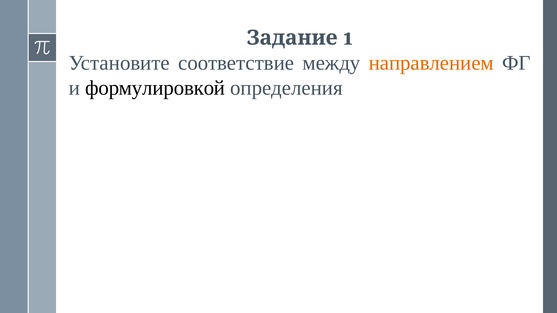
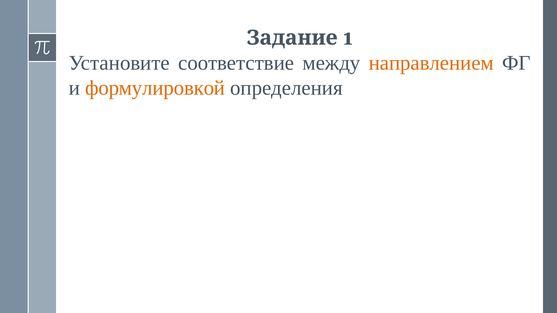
формулировкой colour: black -> orange (155, 88)
